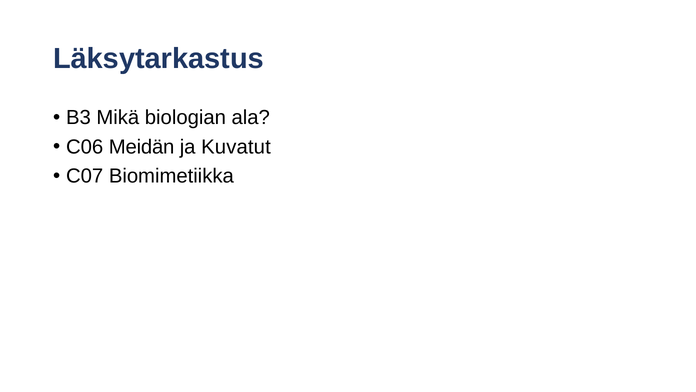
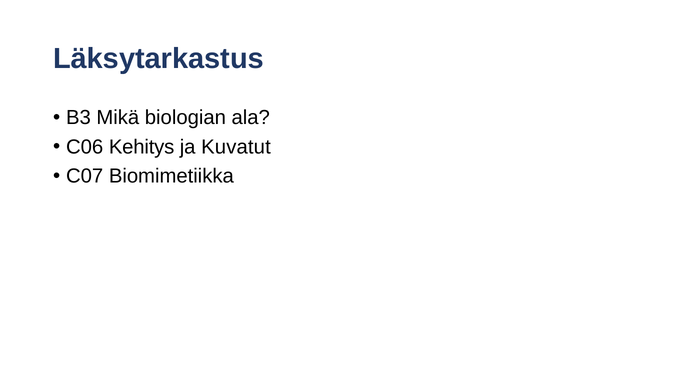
Meidän: Meidän -> Kehitys (142, 147)
